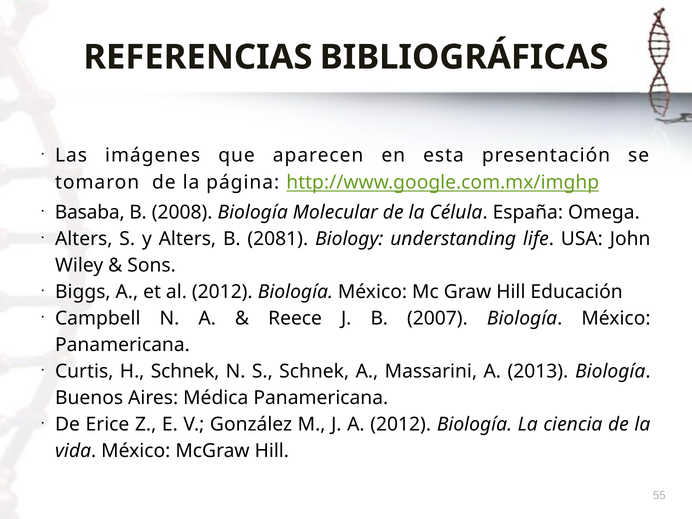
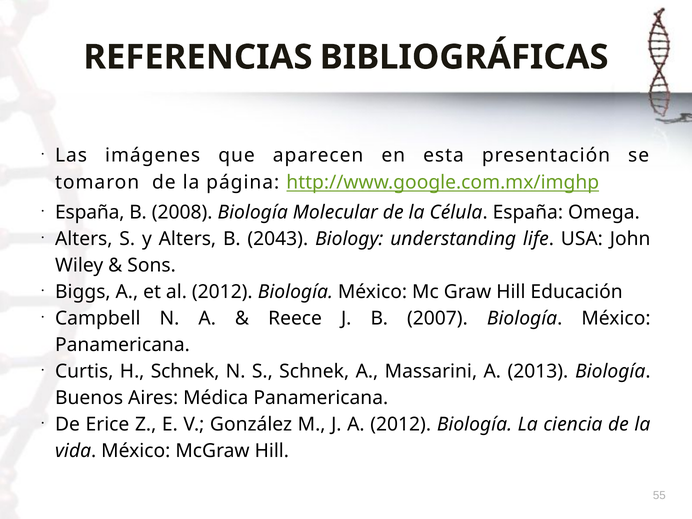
Basaba: Basaba -> España (90, 212)
2081: 2081 -> 2043 (278, 239)
